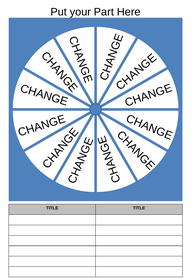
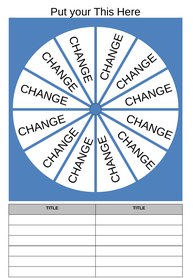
Part: Part -> This (104, 12)
